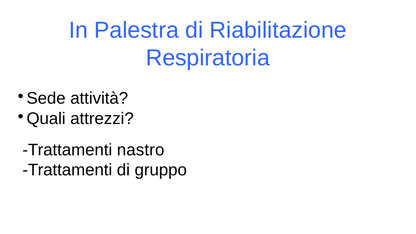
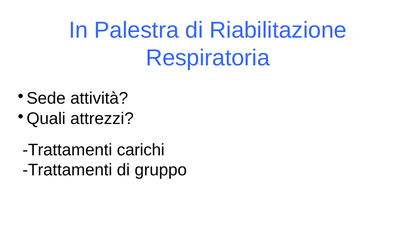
nastro: nastro -> carichi (141, 150)
